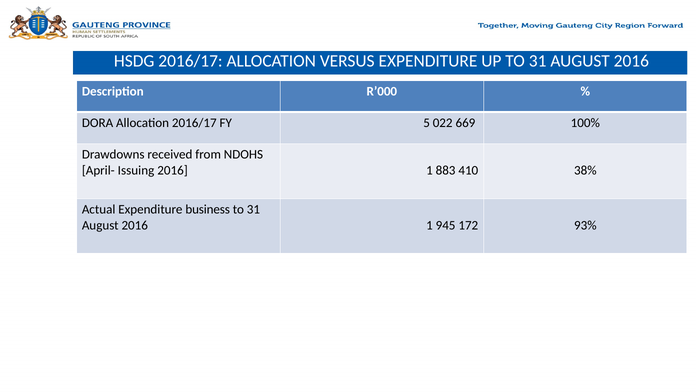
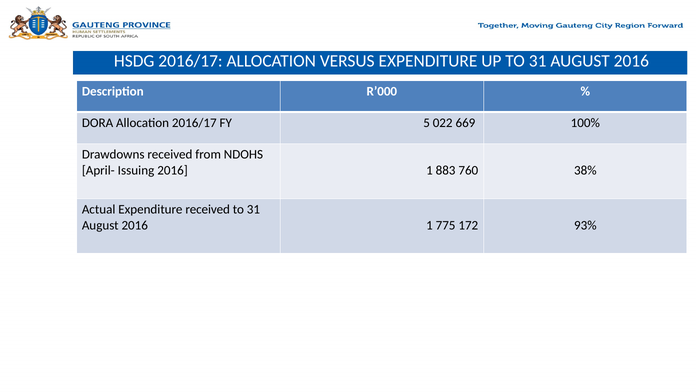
410: 410 -> 760 (468, 170)
Expenditure business: business -> received (208, 209)
945: 945 -> 775 (446, 225)
